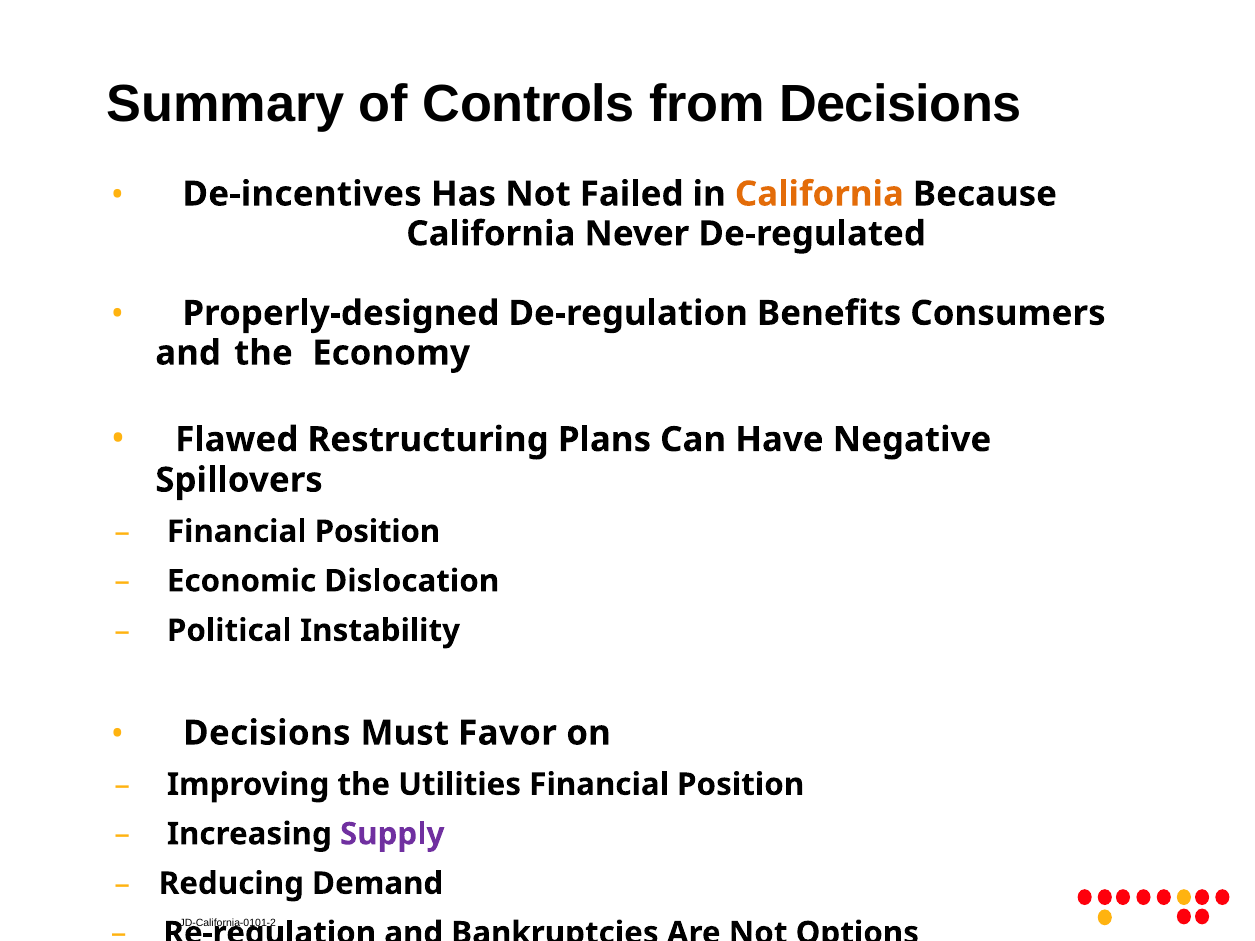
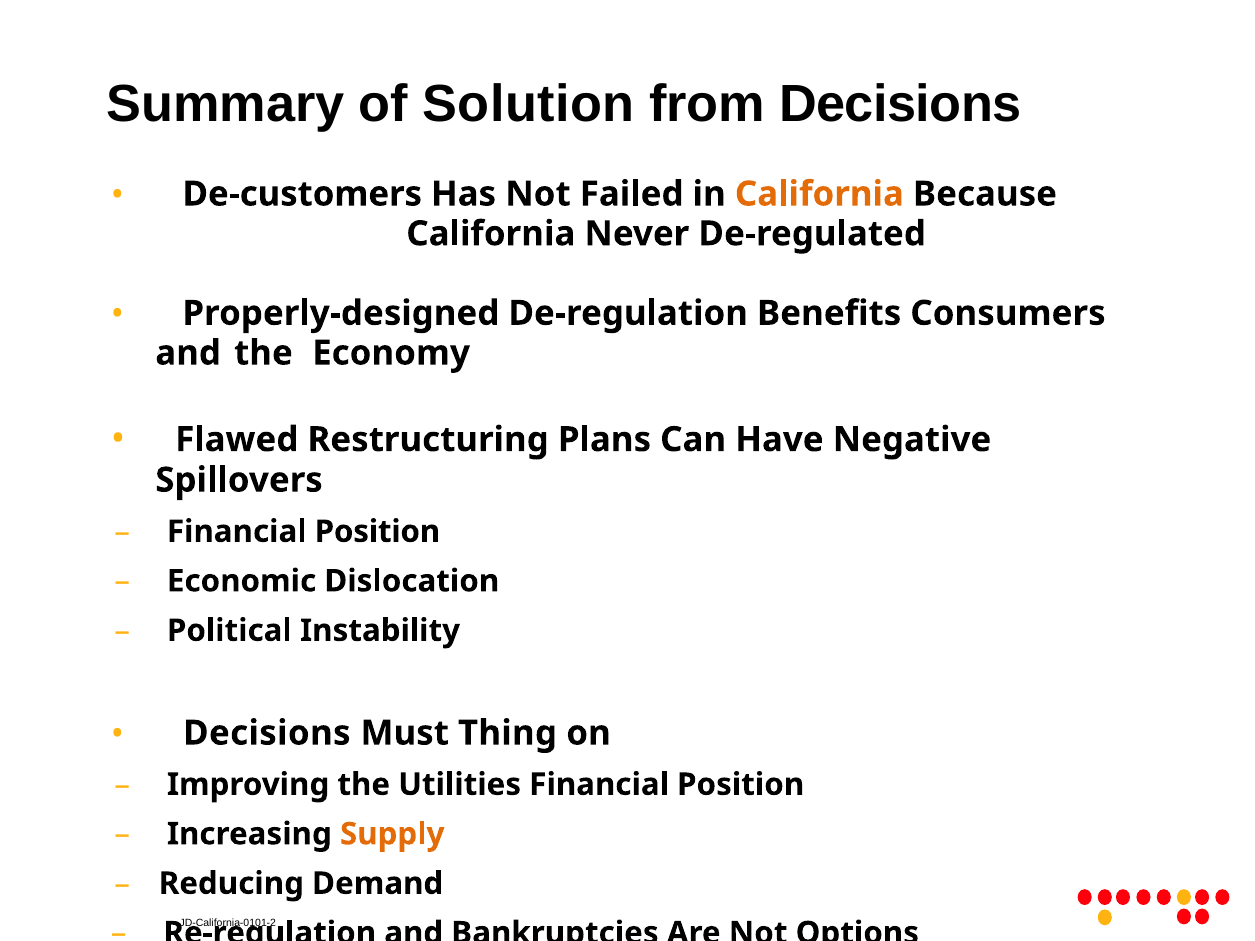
Controls: Controls -> Solution (529, 104)
De-incentives: De-incentives -> De-customers (302, 194)
Favor: Favor -> Thing (508, 733)
Supply colour: purple -> orange (392, 834)
